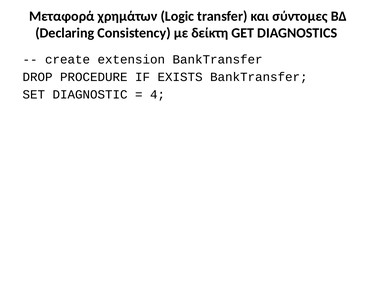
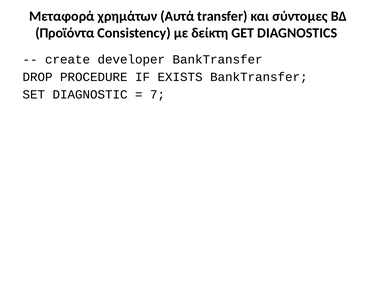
Logic: Logic -> Αυτά (177, 16)
Declaring: Declaring -> Προϊόντα (65, 33)
extension: extension -> developer (131, 59)
4: 4 -> 7 (158, 94)
